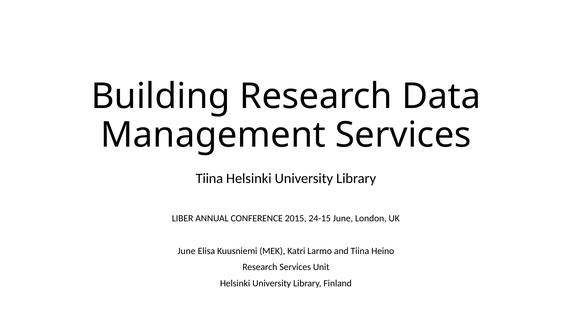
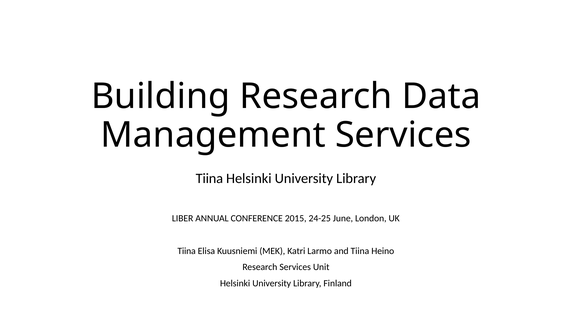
24-15: 24-15 -> 24-25 (320, 219)
June: June -> Tiina (187, 251)
